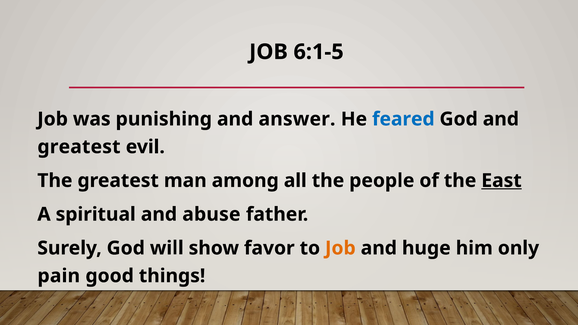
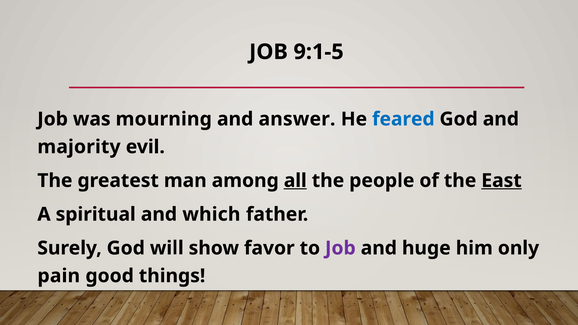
6:1-5: 6:1-5 -> 9:1-5 (319, 52)
punishing: punishing -> mourning (164, 119)
greatest: greatest -> majority (79, 147)
all underline: none -> present (295, 181)
abuse: abuse -> which (211, 214)
Job colour: orange -> purple (340, 248)
